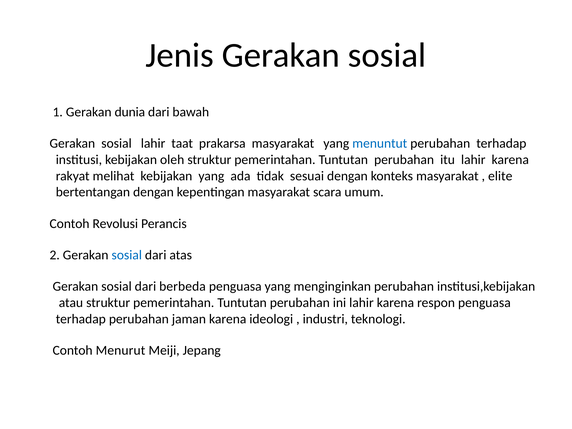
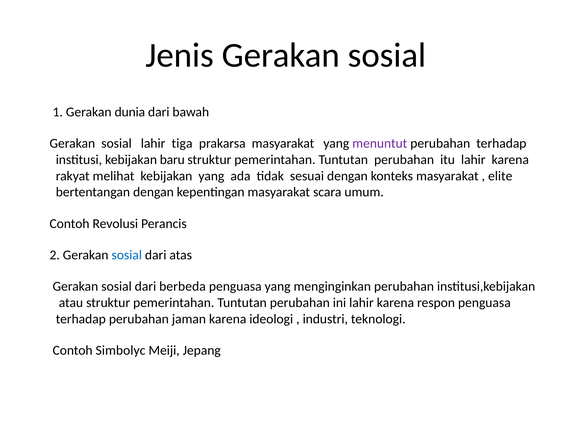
taat: taat -> tiga (182, 143)
menuntut colour: blue -> purple (380, 143)
oleh: oleh -> baru (172, 160)
Menurut: Menurut -> Simbolyc (121, 350)
